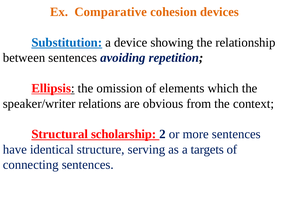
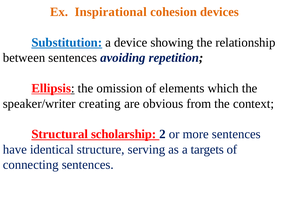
Comparative: Comparative -> Inspirational (111, 12)
relations: relations -> creating (100, 103)
